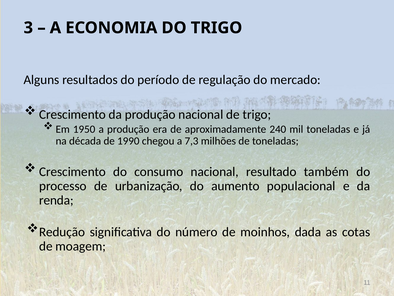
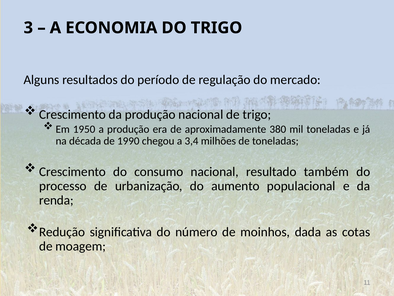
240: 240 -> 380 (278, 129)
7,3: 7,3 -> 3,4 (192, 141)
